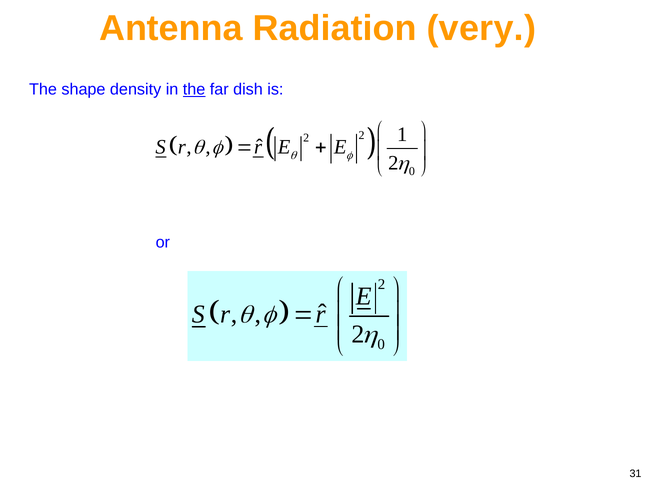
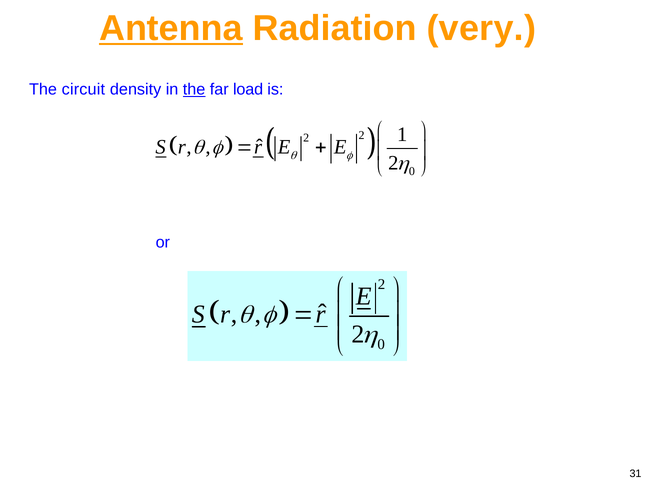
Antenna underline: none -> present (171, 28)
shape: shape -> circuit (83, 90)
dish: dish -> load (248, 90)
